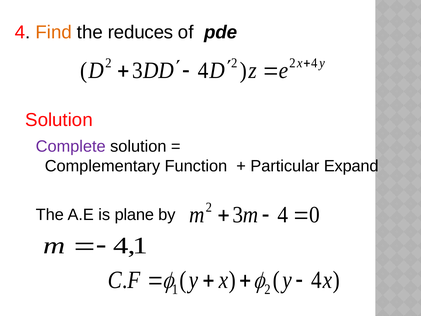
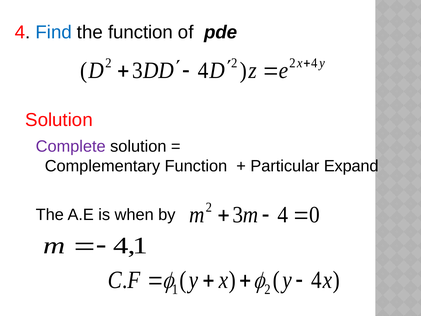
Find colour: orange -> blue (54, 32)
the reduces: reduces -> function (141, 32)
plane: plane -> when (134, 215)
